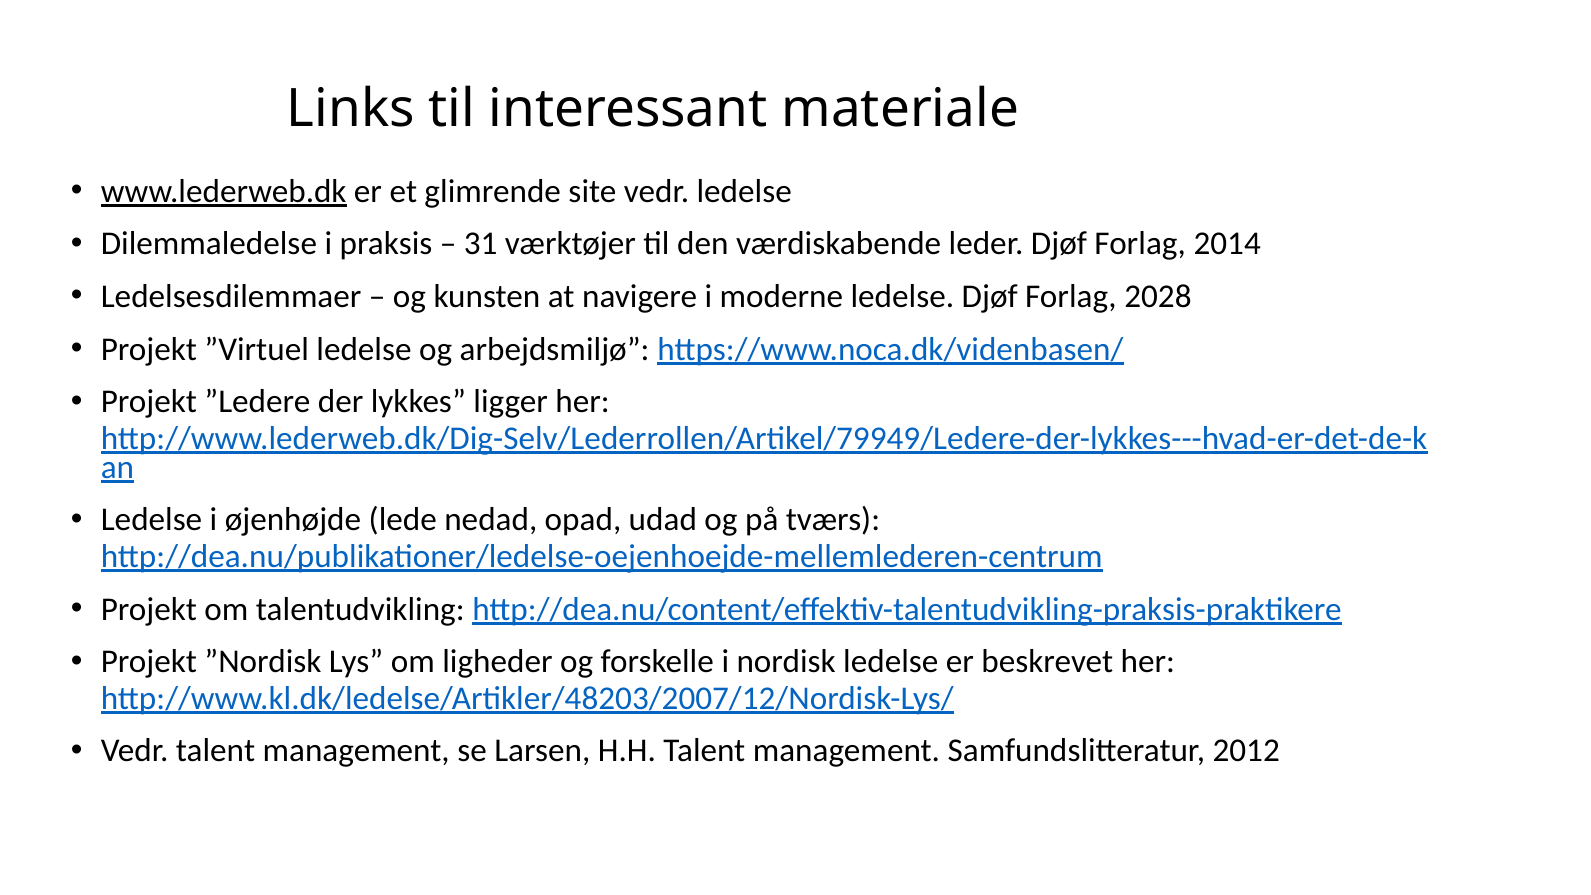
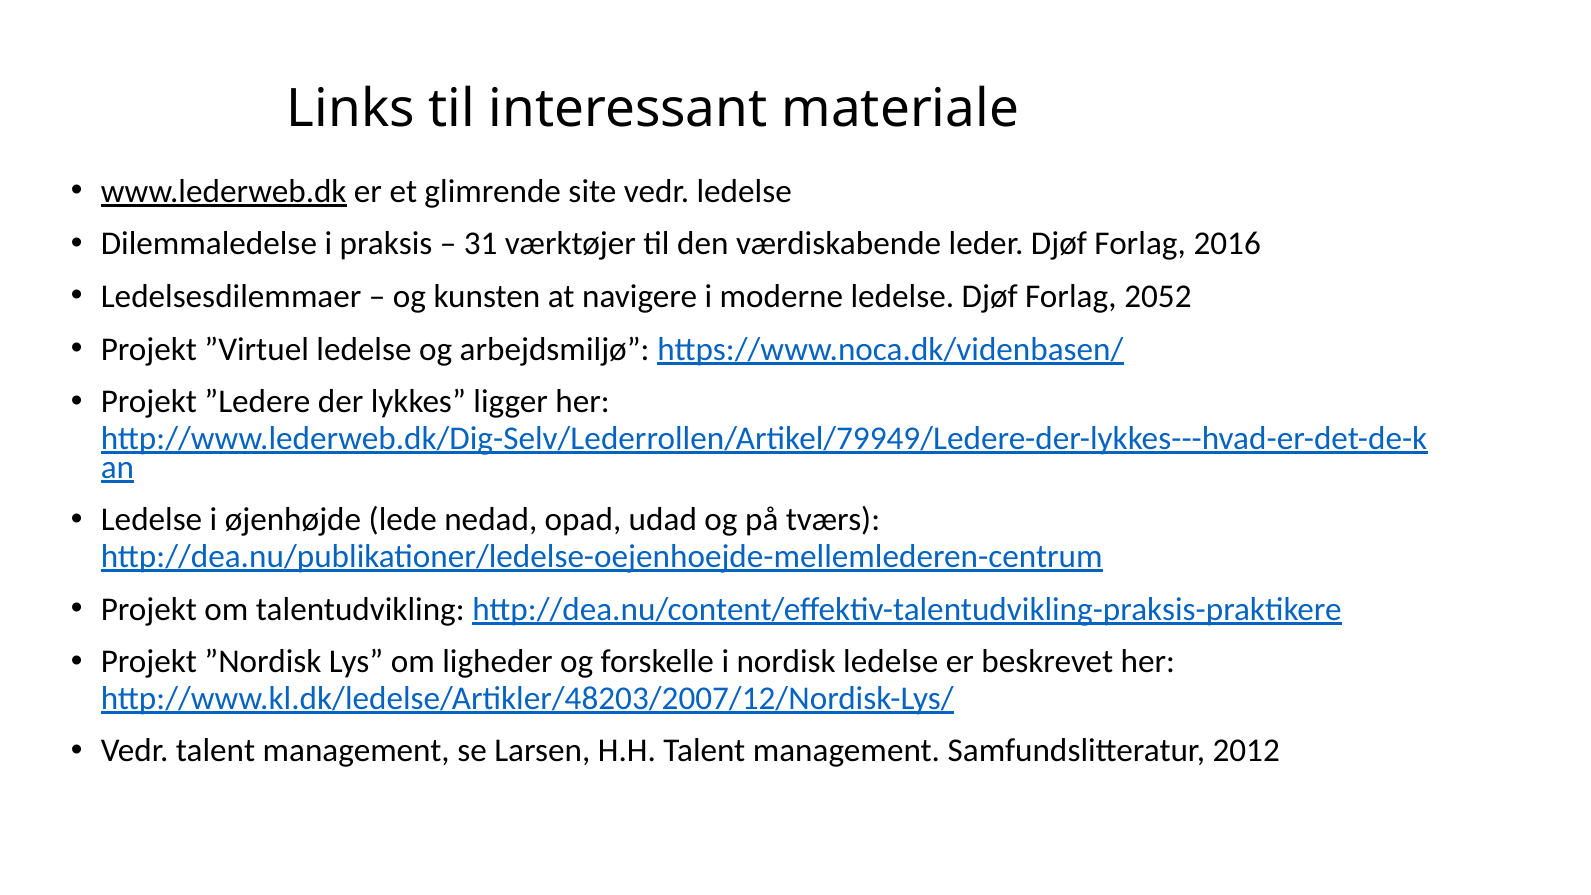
2014: 2014 -> 2016 (1227, 244)
2028: 2028 -> 2052 (1158, 296)
